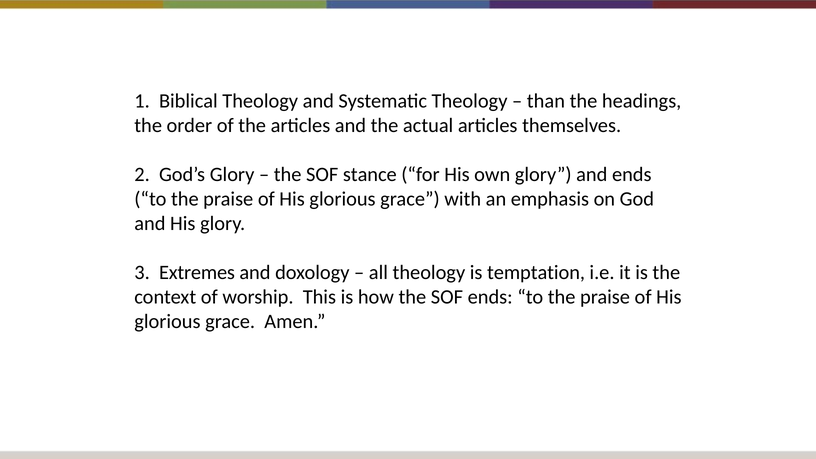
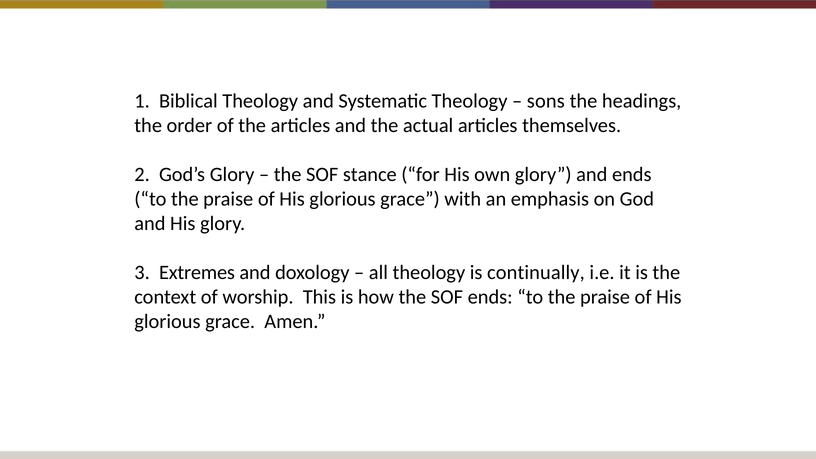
than: than -> sons (546, 101)
temptation: temptation -> continually (536, 272)
